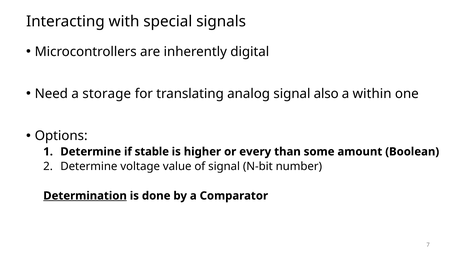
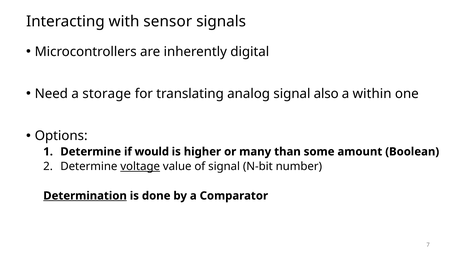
special: special -> sensor (168, 21)
stable: stable -> would (152, 151)
every: every -> many (255, 151)
voltage underline: none -> present (140, 166)
